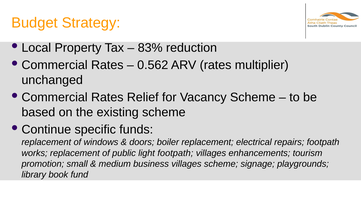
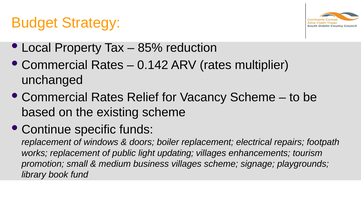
83%: 83% -> 85% (150, 48)
0.562: 0.562 -> 0.142 (153, 65)
light footpath: footpath -> updating (175, 153)
